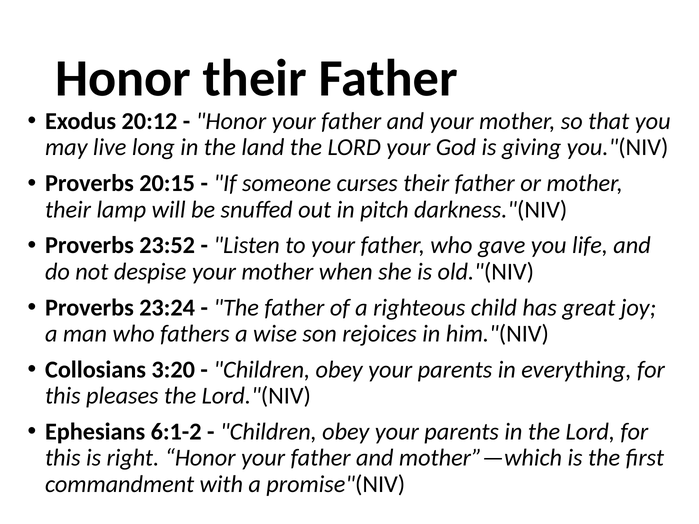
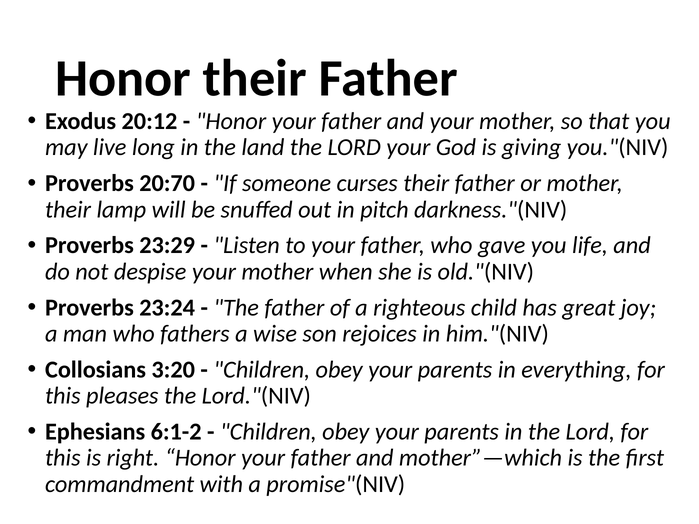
20:15: 20:15 -> 20:70 (167, 183)
23:52: 23:52 -> 23:29 (167, 246)
